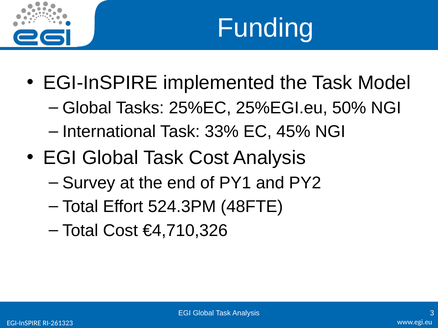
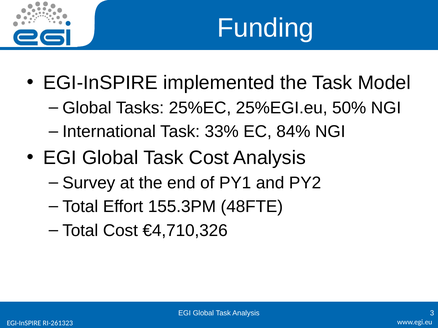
45%: 45% -> 84% (293, 132)
524.3PM: 524.3PM -> 155.3PM (182, 207)
